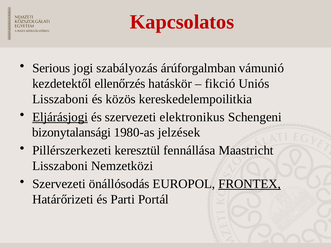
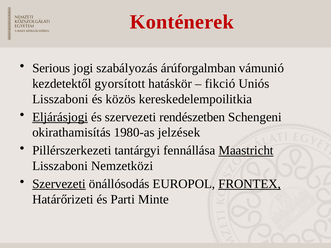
Kapcsolatos: Kapcsolatos -> Konténerek (182, 22)
ellenőrzés: ellenőrzés -> gyorsított (120, 84)
elektronikus: elektronikus -> rendészetben (192, 117)
bizonytalansági: bizonytalansági -> okirathamisítás (72, 133)
keresztül: keresztül -> tantárgyi (137, 151)
Maastricht underline: none -> present (246, 151)
Szervezeti underline: none -> present (59, 184)
Portál: Portál -> Minte (153, 200)
